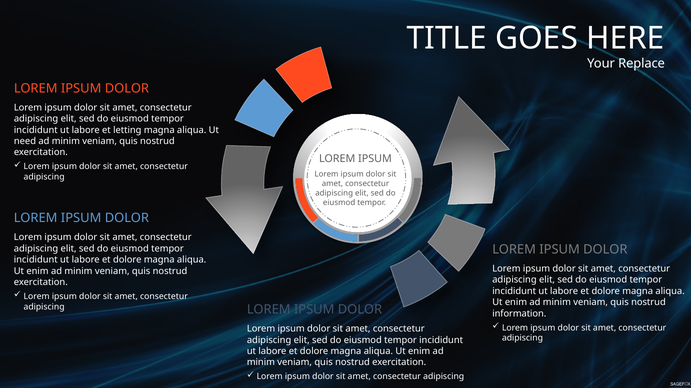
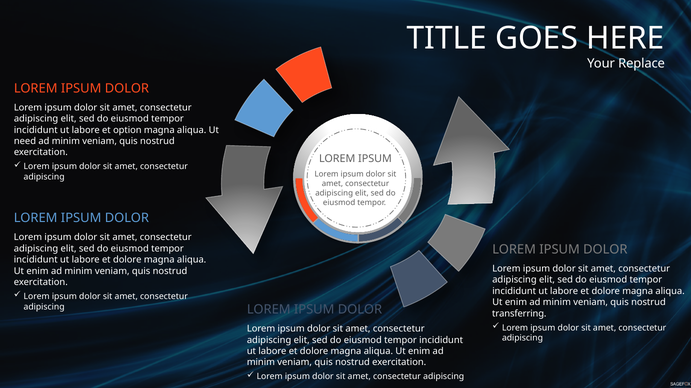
letting: letting -> option (127, 130)
information: information -> transferring (519, 314)
